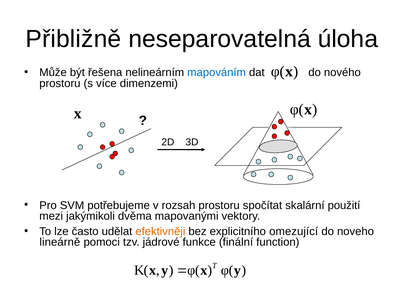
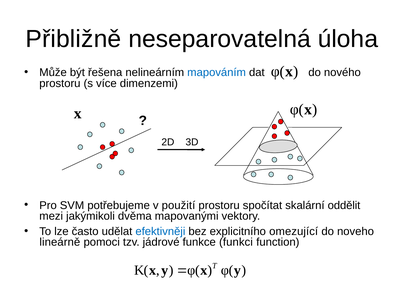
rozsah: rozsah -> použití (178, 205)
použití: použití -> oddělit (344, 205)
efektivněji colour: orange -> blue (160, 231)
finální: finální -> funkci (236, 242)
